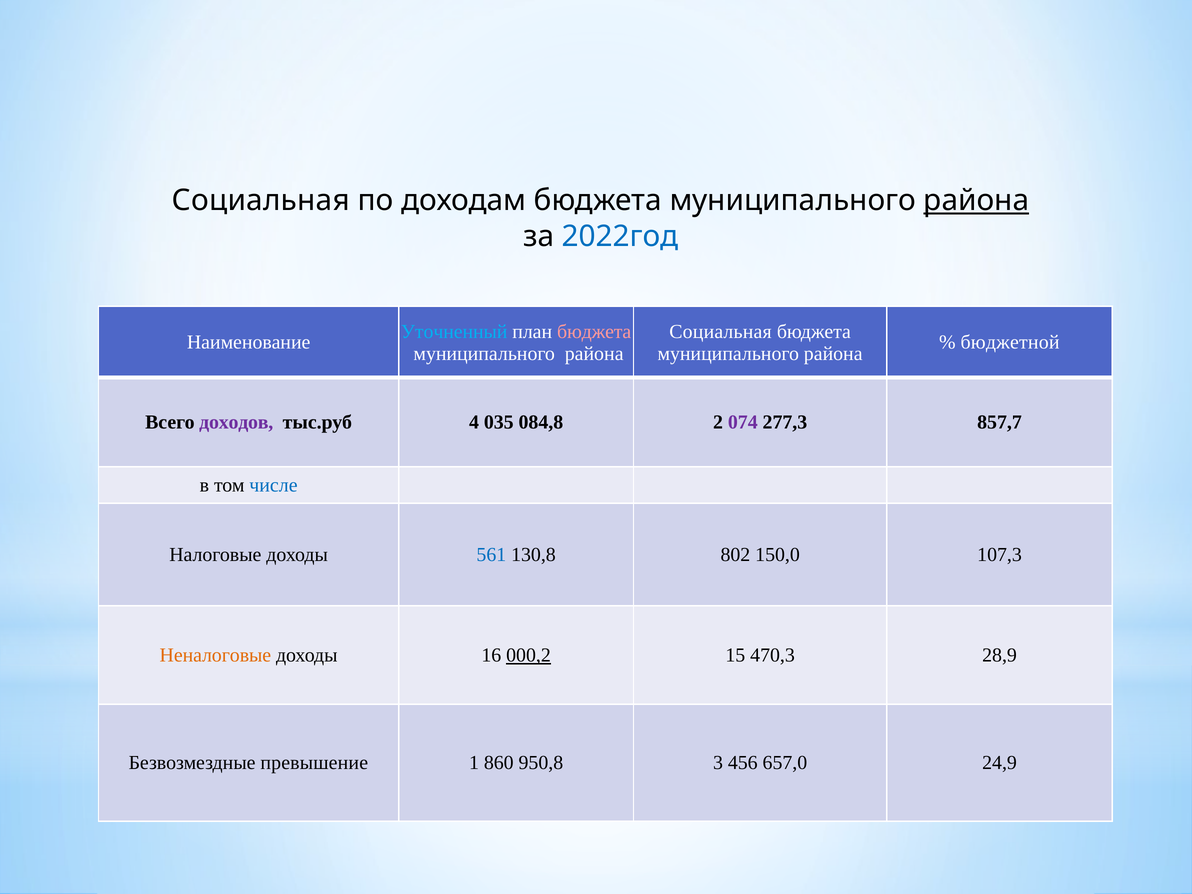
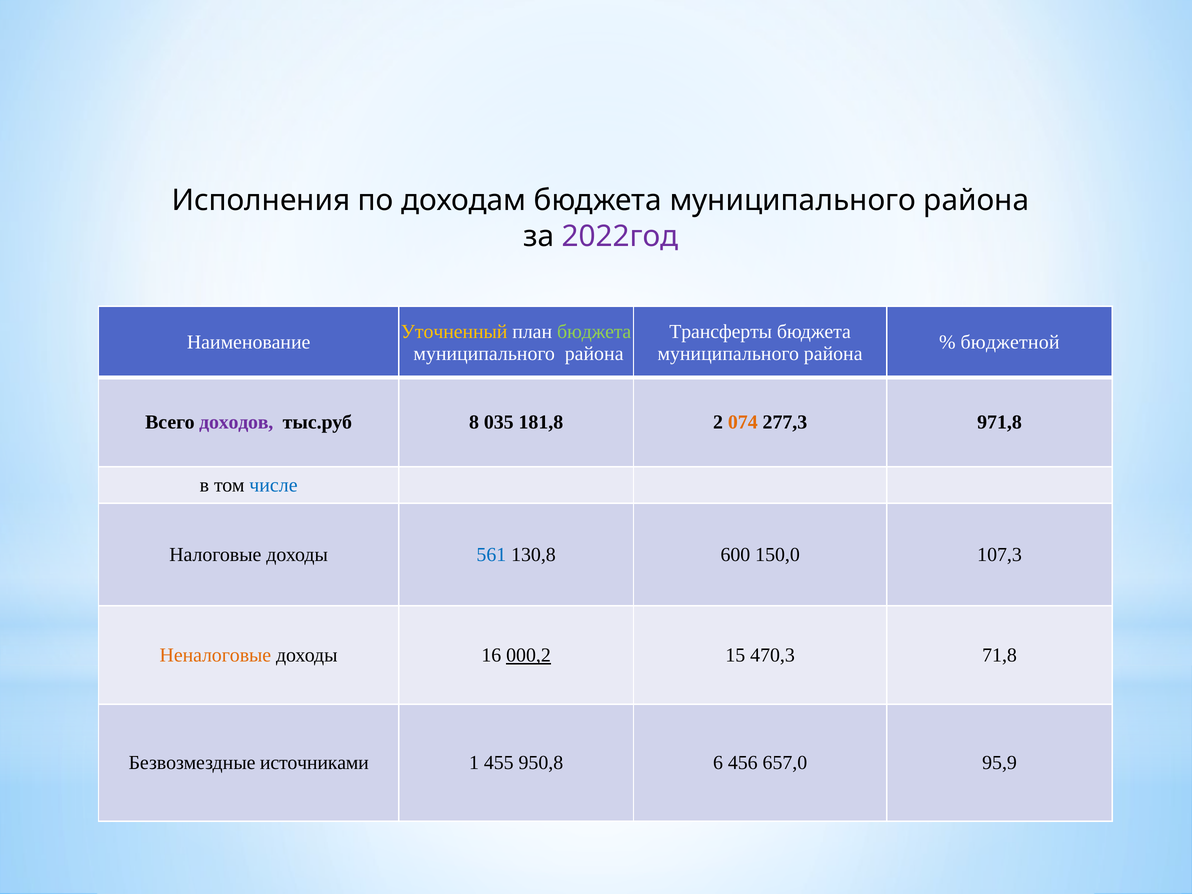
Социальная: Социальная -> Исполнения (261, 201)
района underline: present -> none (976, 201)
2022год colour: blue -> purple (620, 236)
Уточненный colour: light blue -> yellow (454, 332)
бюджета colour: pink -> light green (594, 332)
Социальная: Социальная -> Трансферты (721, 332)
4: 4 -> 8 (474, 422)
084,8: 084,8 -> 181,8 (541, 422)
074 colour: purple -> orange (743, 422)
857,7: 857,7 -> 971,8 (1000, 422)
802: 802 -> 600 (735, 555)
28,9: 28,9 -> 71,8 (1000, 655)
превышение: превышение -> источниками (314, 763)
860: 860 -> 455 (499, 763)
3: 3 -> 6 (718, 763)
24,9: 24,9 -> 95,9 (1000, 763)
